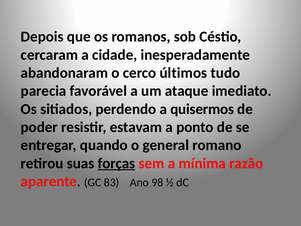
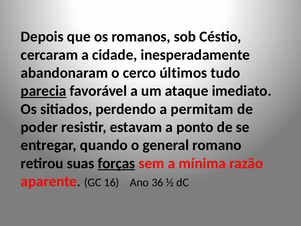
parecia underline: none -> present (44, 91)
quisermos: quisermos -> permitam (202, 109)
83: 83 -> 16 (112, 182)
98: 98 -> 36 (157, 182)
